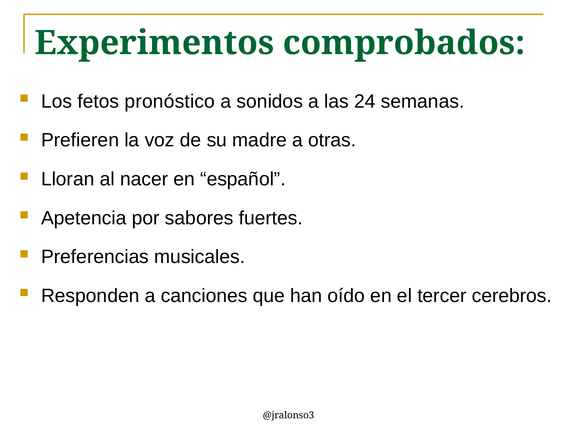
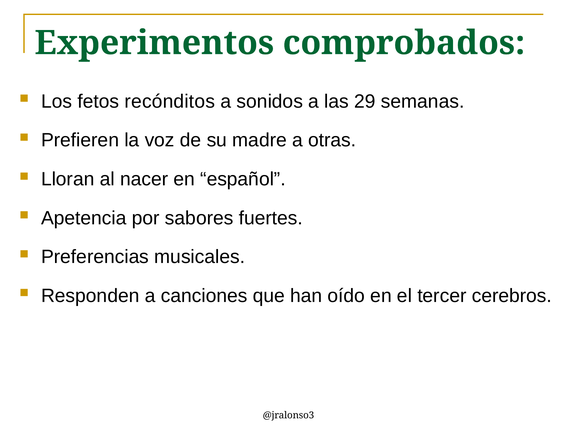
pronóstico: pronóstico -> recónditos (170, 101)
24: 24 -> 29 (365, 101)
